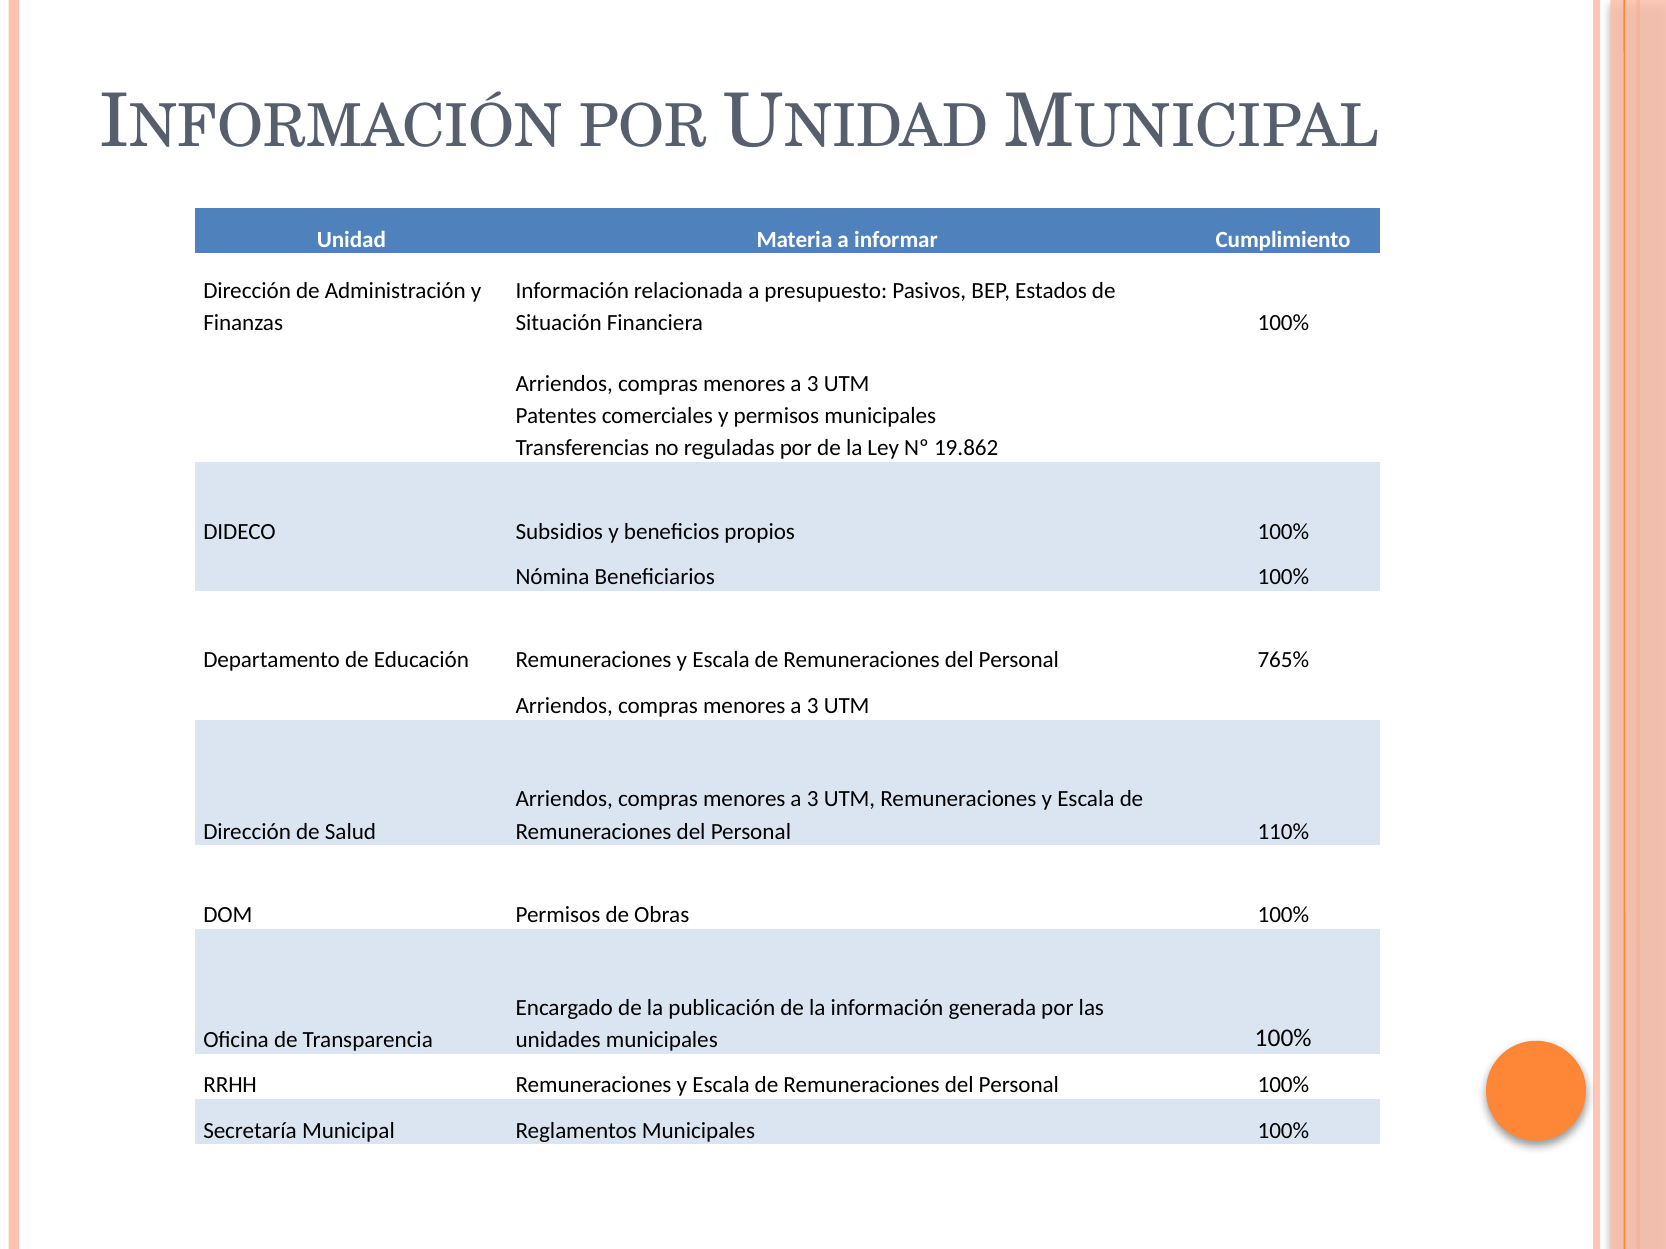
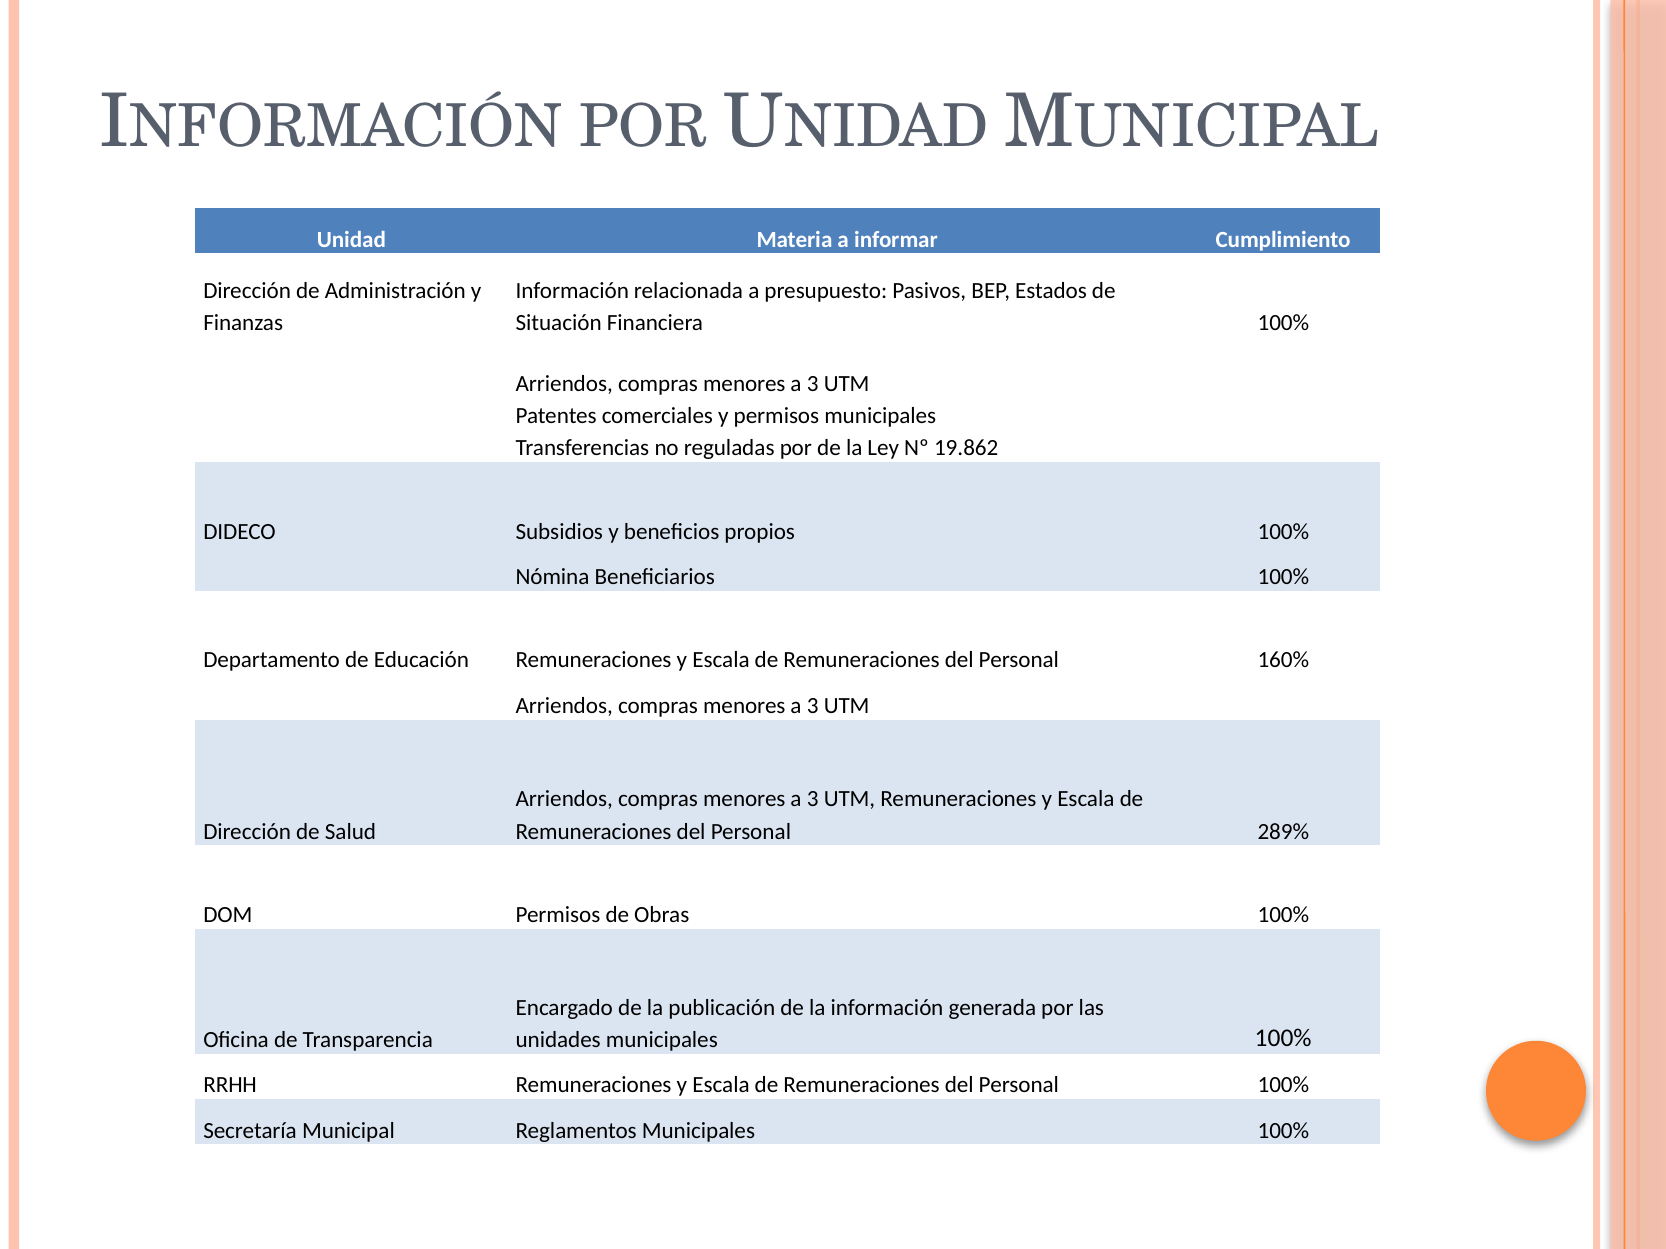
765%: 765% -> 160% (1283, 661)
110%: 110% -> 289% (1283, 832)
